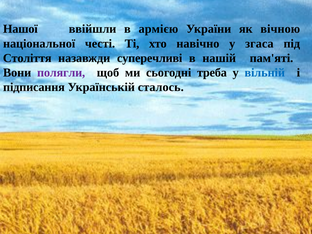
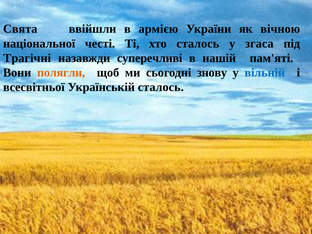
Нашої: Нашої -> Свята (20, 29)
хто навічно: навічно -> сталось (198, 44)
Століття: Століття -> Трагічні (27, 58)
полягли colour: purple -> orange (61, 73)
треба: треба -> знову (212, 73)
підписання: підписання -> всесвітньої (34, 87)
